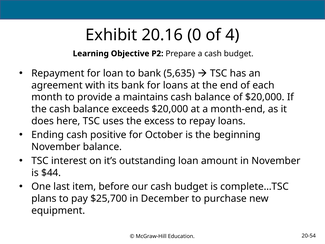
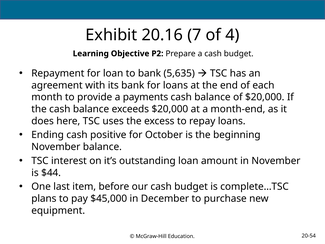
0: 0 -> 7 (194, 35)
maintains: maintains -> payments (146, 97)
$25,700: $25,700 -> $45,000 (109, 198)
